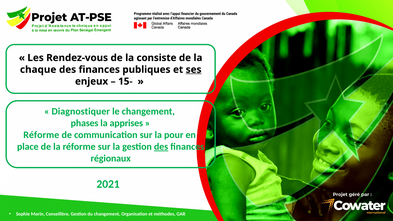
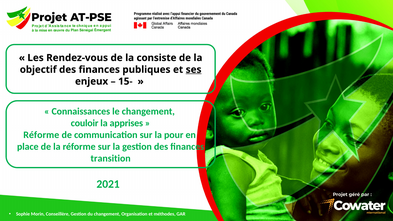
chaque: chaque -> objectif (38, 70)
Diagnostiquer: Diagnostiquer -> Connaissances (81, 111)
phases: phases -> couloir (85, 123)
des underline: present -> none (161, 147)
régionaux: régionaux -> transition (111, 158)
